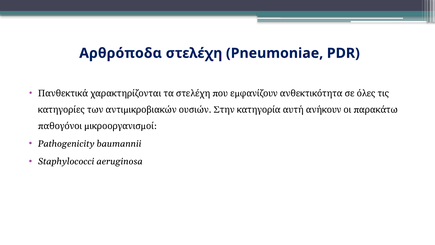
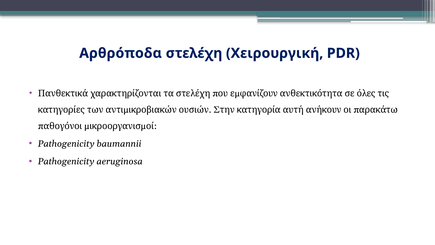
Pneumoniae: Pneumoniae -> Χειρουργική (275, 53)
Staphylococci: Staphylococci -> Pathogenicity (66, 161)
